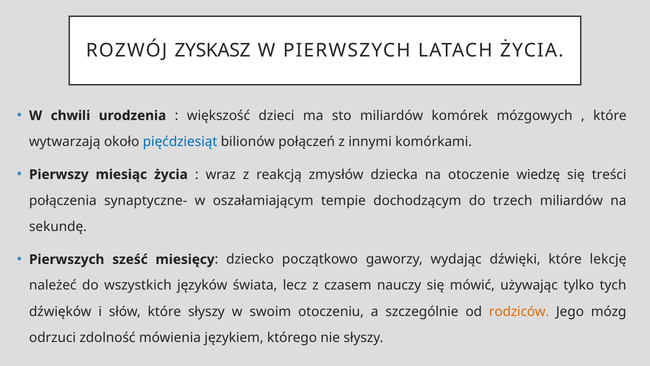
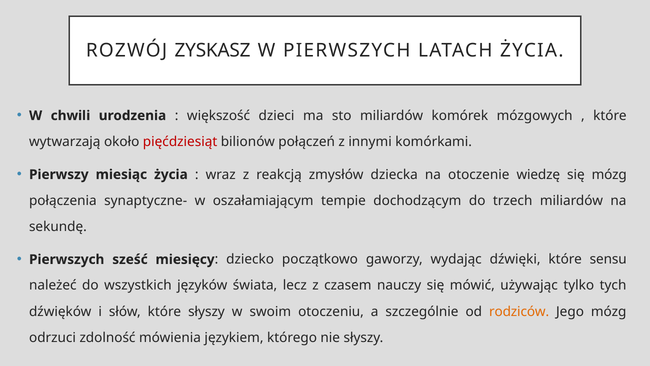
pięćdziesiąt colour: blue -> red (180, 142)
się treści: treści -> mózg (609, 174)
lekcję: lekcję -> sensu (608, 259)
